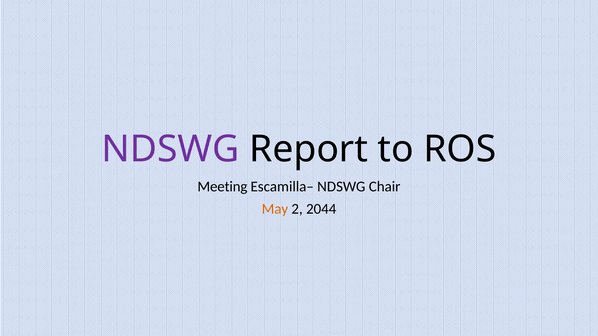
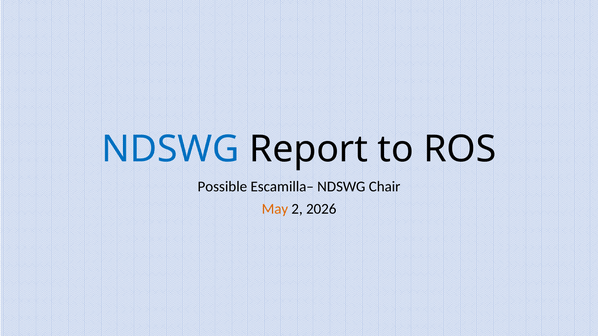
NDSWG colour: purple -> blue (171, 149)
Meeting: Meeting -> Possible (222, 187)
2044: 2044 -> 2026 (321, 209)
